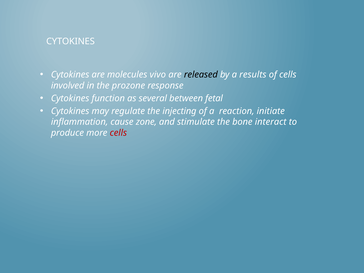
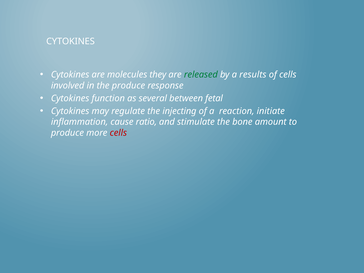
vivo: vivo -> they (158, 75)
released colour: black -> green (201, 75)
the prozone: prozone -> produce (128, 86)
zone: zone -> ratio (146, 122)
interact: interact -> amount (271, 122)
